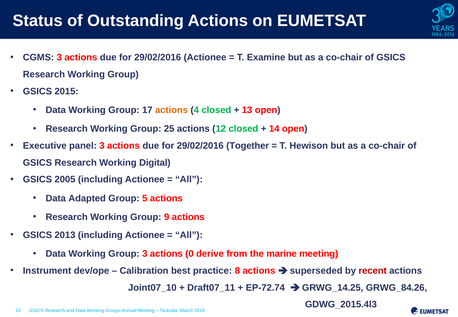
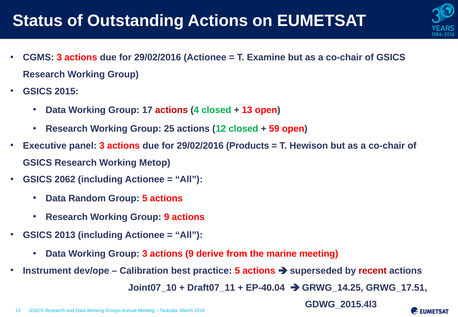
actions colour: orange -> red (172, 110)
14: 14 -> 59 (274, 129)
Together: Together -> Products (248, 146)
Digital: Digital -> Metop (155, 163)
2005: 2005 -> 2062 (65, 180)
Adapted: Adapted -> Random (87, 198)
actions 0: 0 -> 9 (189, 254)
practice 8: 8 -> 5 (237, 271)
EP-72.74: EP-72.74 -> EP-40.04 (265, 288)
GRWG_84.26: GRWG_84.26 -> GRWG_17.51 (396, 288)
